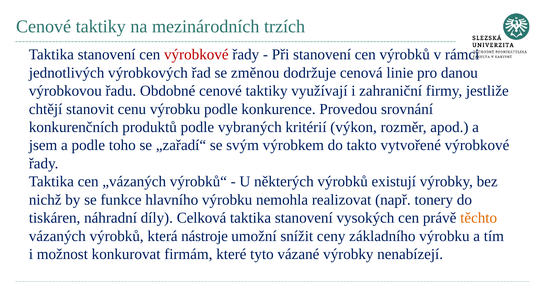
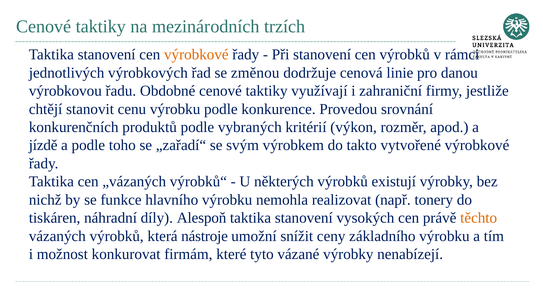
výrobkové colour: red -> orange (196, 55)
jsem: jsem -> jízdě (43, 145)
Celková: Celková -> Alespoň (202, 218)
